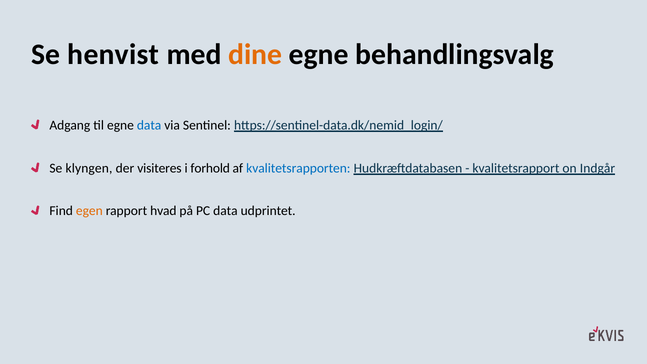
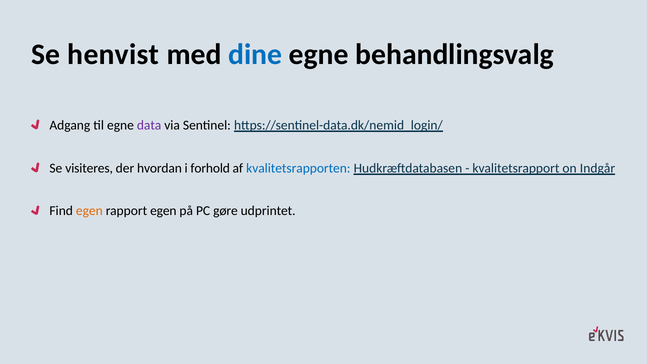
dine colour: orange -> blue (255, 55)
data colour: blue -> purple (149, 125)
klyngen: klyngen -> visiteres (89, 168)
visiteres: visiteres -> hvordan (159, 168)
rapport hvad: hvad -> egen (163, 211)
PC data: data -> gøre (225, 211)
